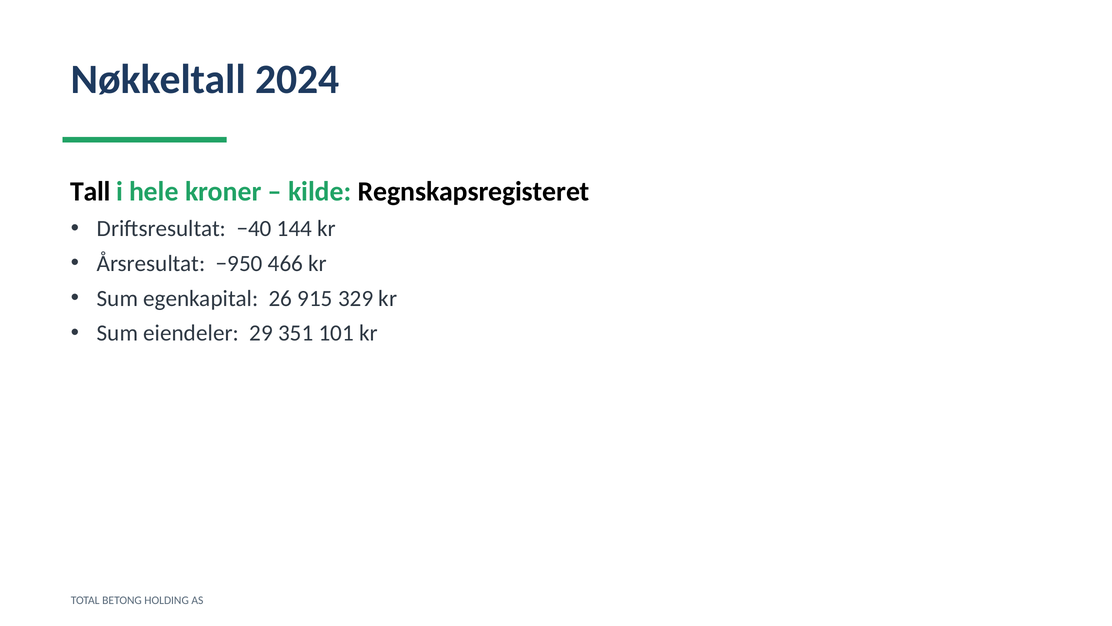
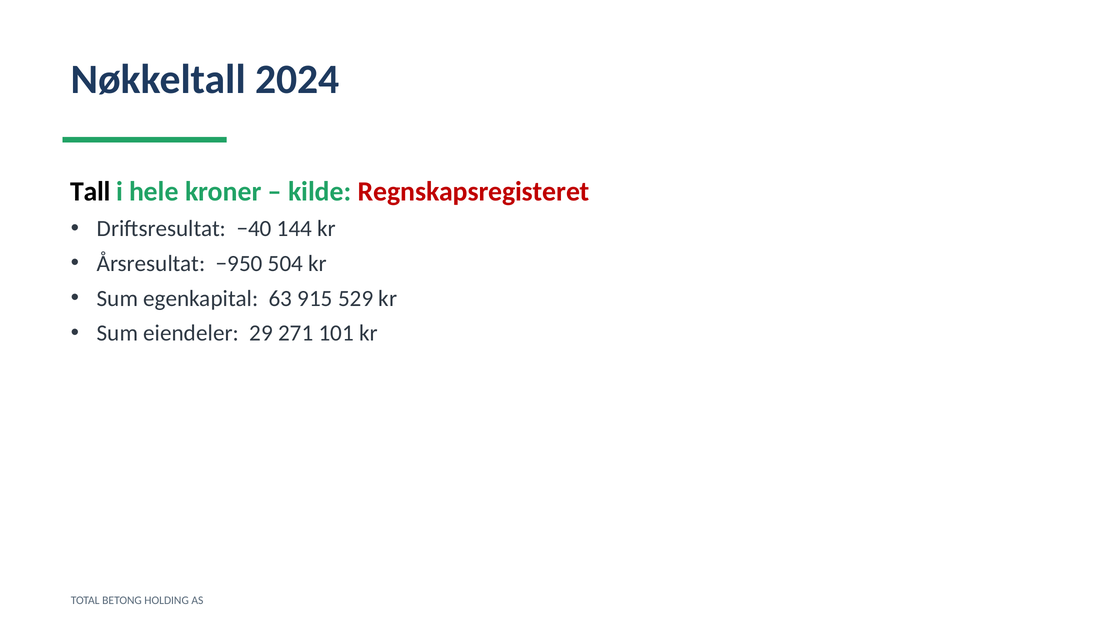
Regnskapsregisteret colour: black -> red (474, 191)
466: 466 -> 504 (285, 263)
26: 26 -> 63 (280, 298)
329: 329 -> 529 (356, 298)
351: 351 -> 271 (296, 333)
